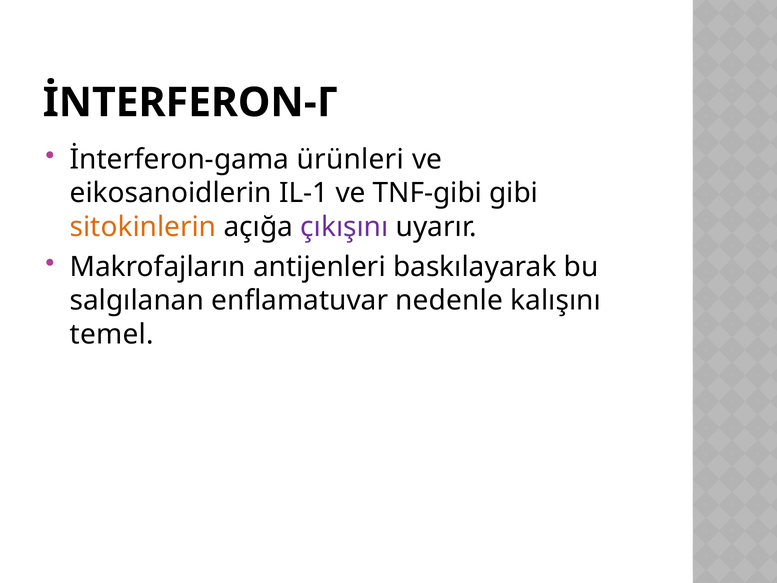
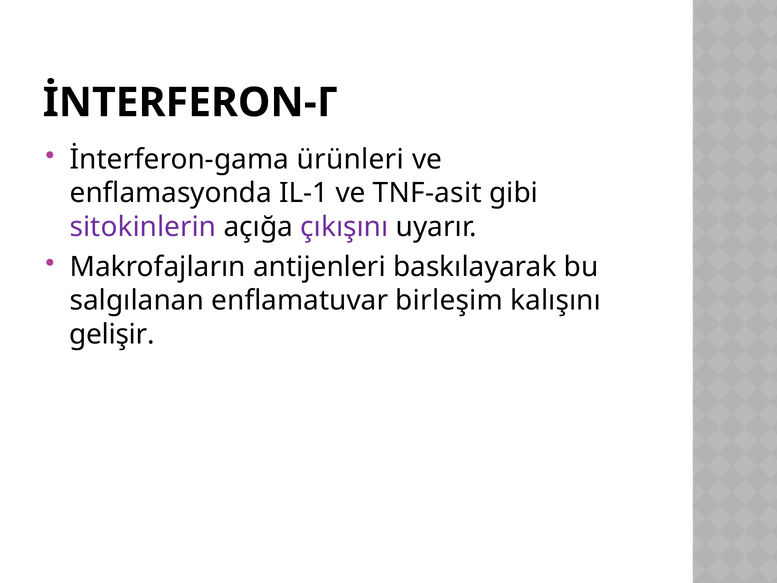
eikosanoidlerin: eikosanoidlerin -> enflamasyonda (171, 193)
TNF-gibi: TNF-gibi -> TNF-asit (427, 193)
sitokinlerin colour: orange -> purple (143, 227)
nedenle: nedenle -> birleşim (449, 300)
temel: temel -> gelişir (112, 334)
